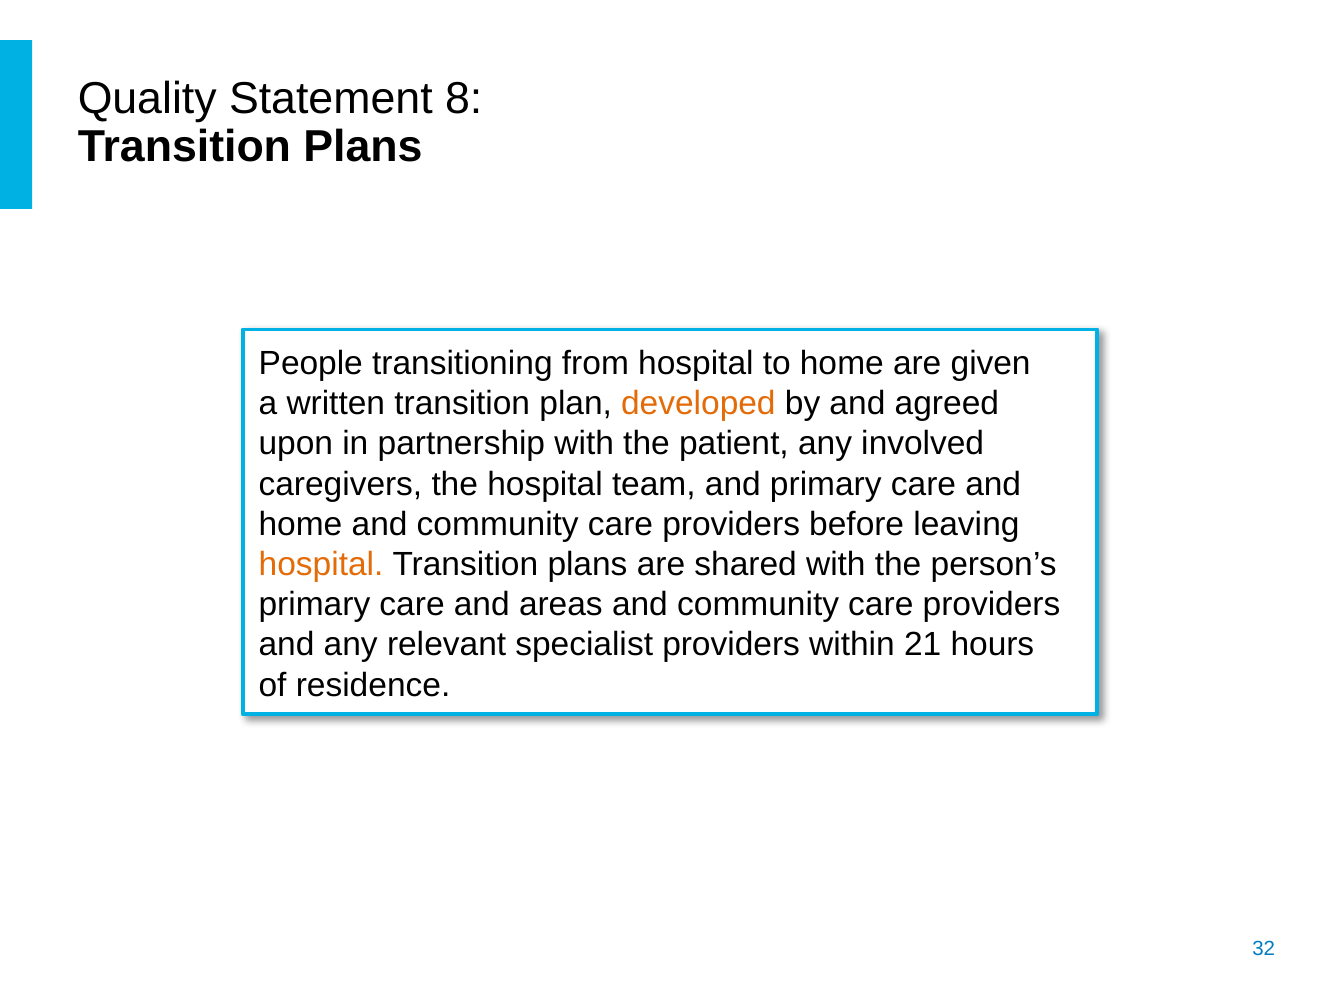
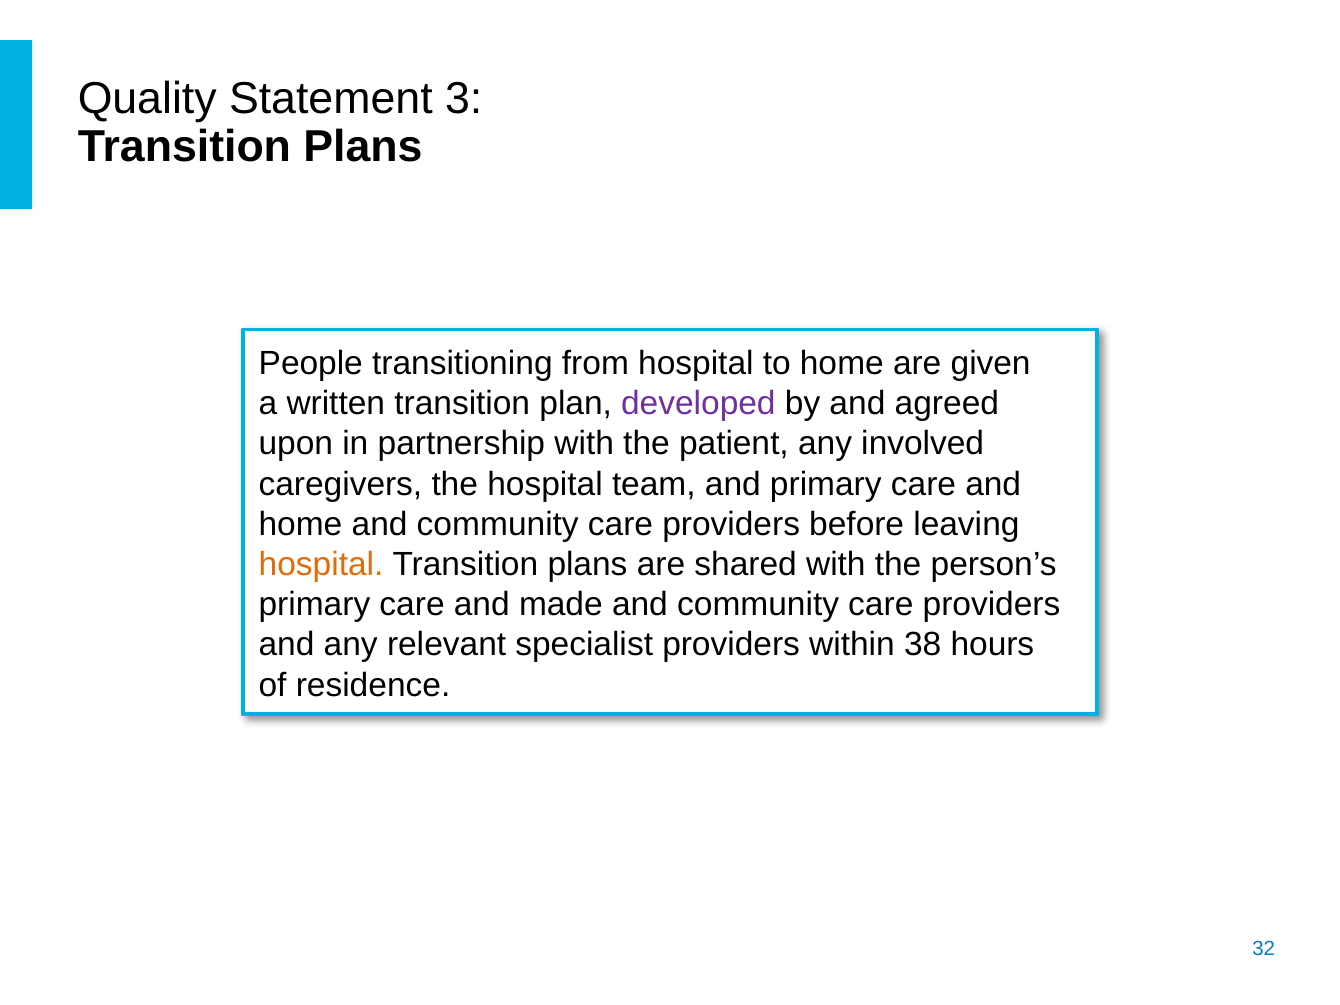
8: 8 -> 3 (464, 98)
developed colour: orange -> purple (698, 404)
areas: areas -> made (561, 605)
21: 21 -> 38 (923, 645)
